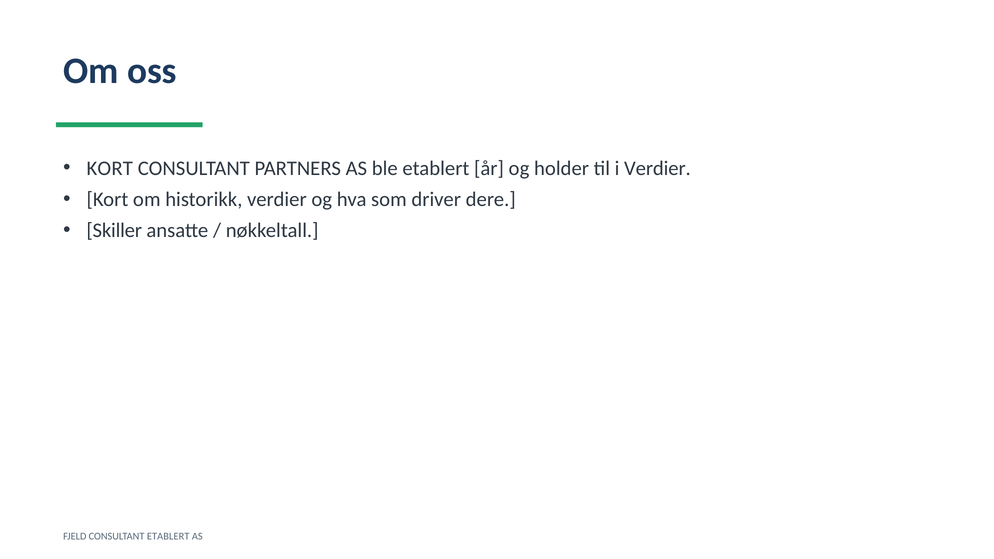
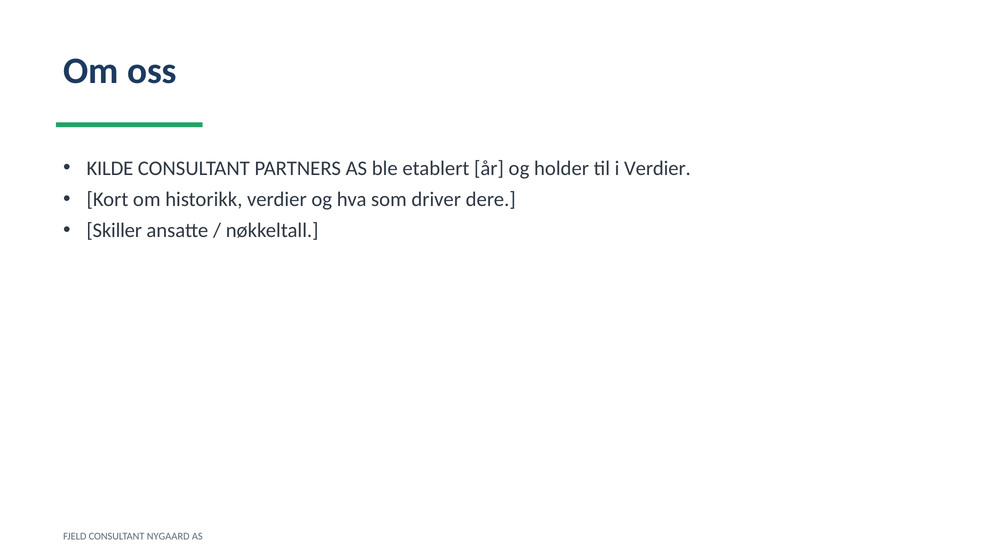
KORT: KORT -> KILDE (110, 168)
CONSULTANT ETABLERT: ETABLERT -> NYGAARD (168, 536)
